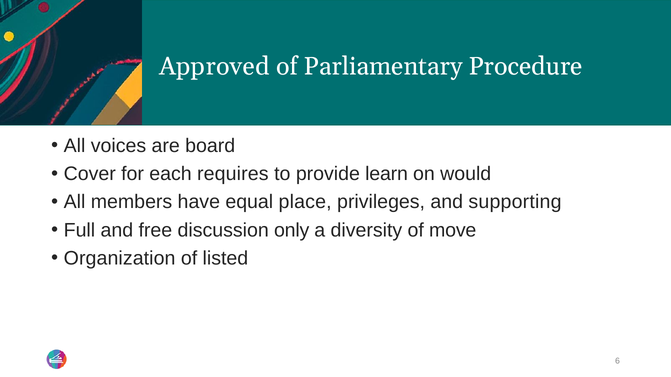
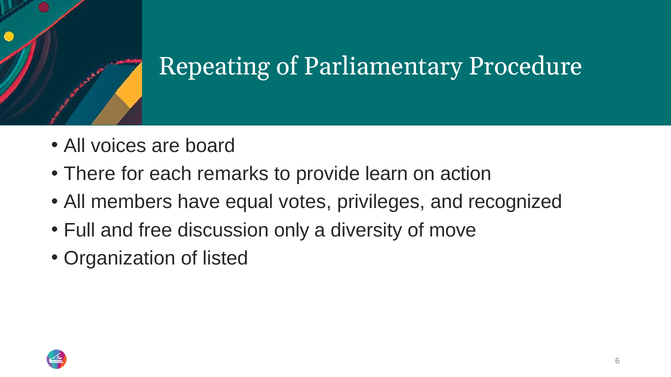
Approved: Approved -> Repeating (215, 66)
Cover: Cover -> There (90, 174)
requires: requires -> remarks (233, 174)
would: would -> action (466, 174)
place: place -> votes (305, 202)
supporting: supporting -> recognized (515, 202)
